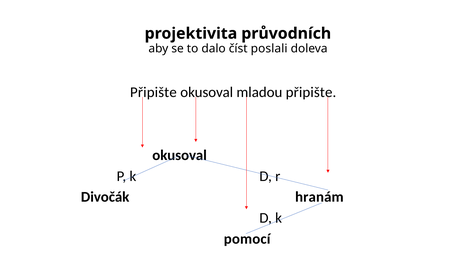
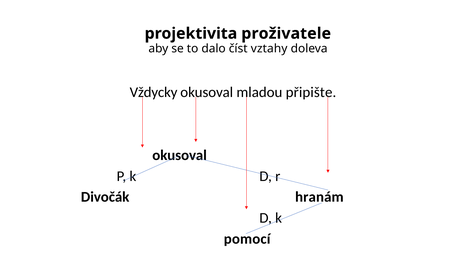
průvodních: průvodních -> proživatele (286, 34)
poslali: poslali -> vztahy (269, 49)
Připište: Připište -> Vždycky (154, 93)
